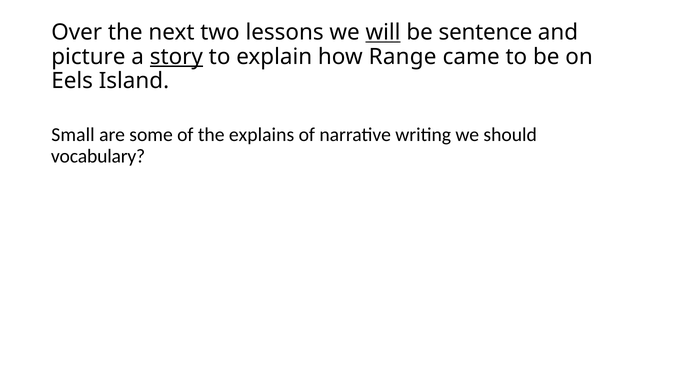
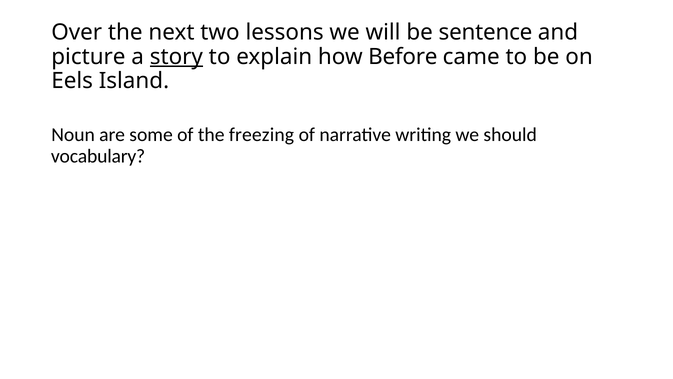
will underline: present -> none (383, 32)
Range: Range -> Before (403, 57)
Small: Small -> Noun (73, 135)
explains: explains -> freezing (262, 135)
